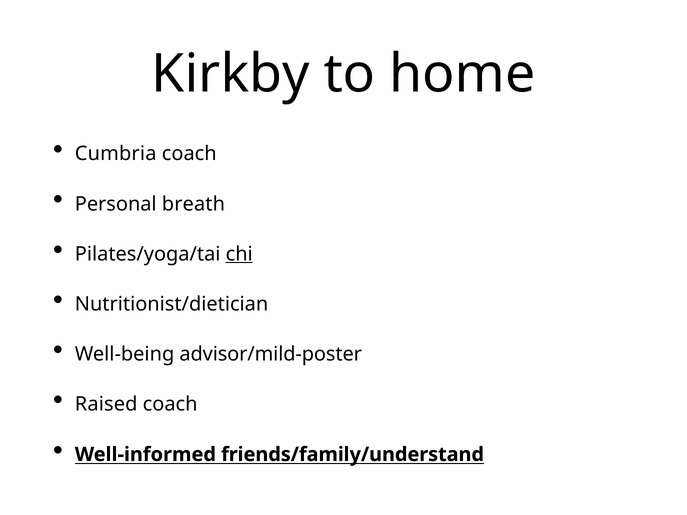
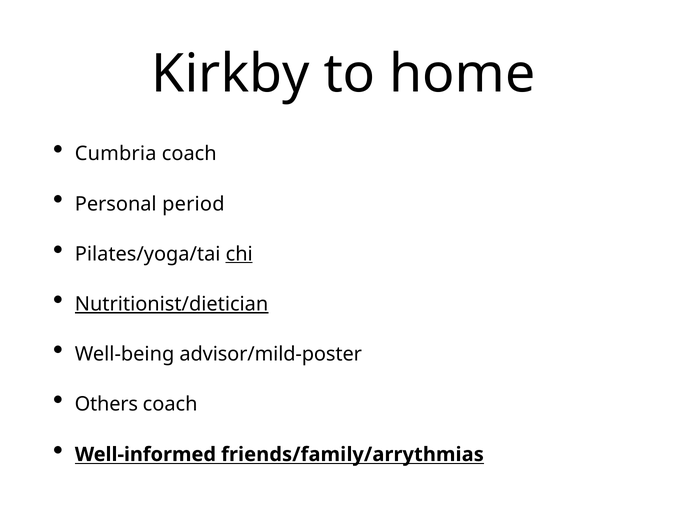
breath: breath -> period (193, 204)
Nutritionist/dietician underline: none -> present (172, 304)
Raised: Raised -> Others (106, 405)
friends/family/understand: friends/family/understand -> friends/family/arrythmias (352, 455)
